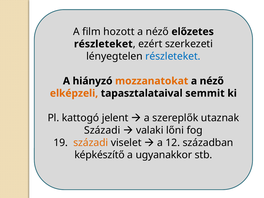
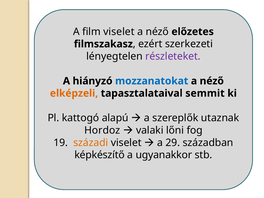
film hozott: hozott -> viselet (119, 32)
részleteket: részleteket -> filmszakasz (103, 44)
részleteket colour: blue -> purple (173, 56)
mozzanatokat colour: orange -> blue (152, 81)
jelent: jelent -> alapú (115, 118)
Századi: Századi -> Hordoz (102, 130)
12: 12 -> 29 (173, 143)
